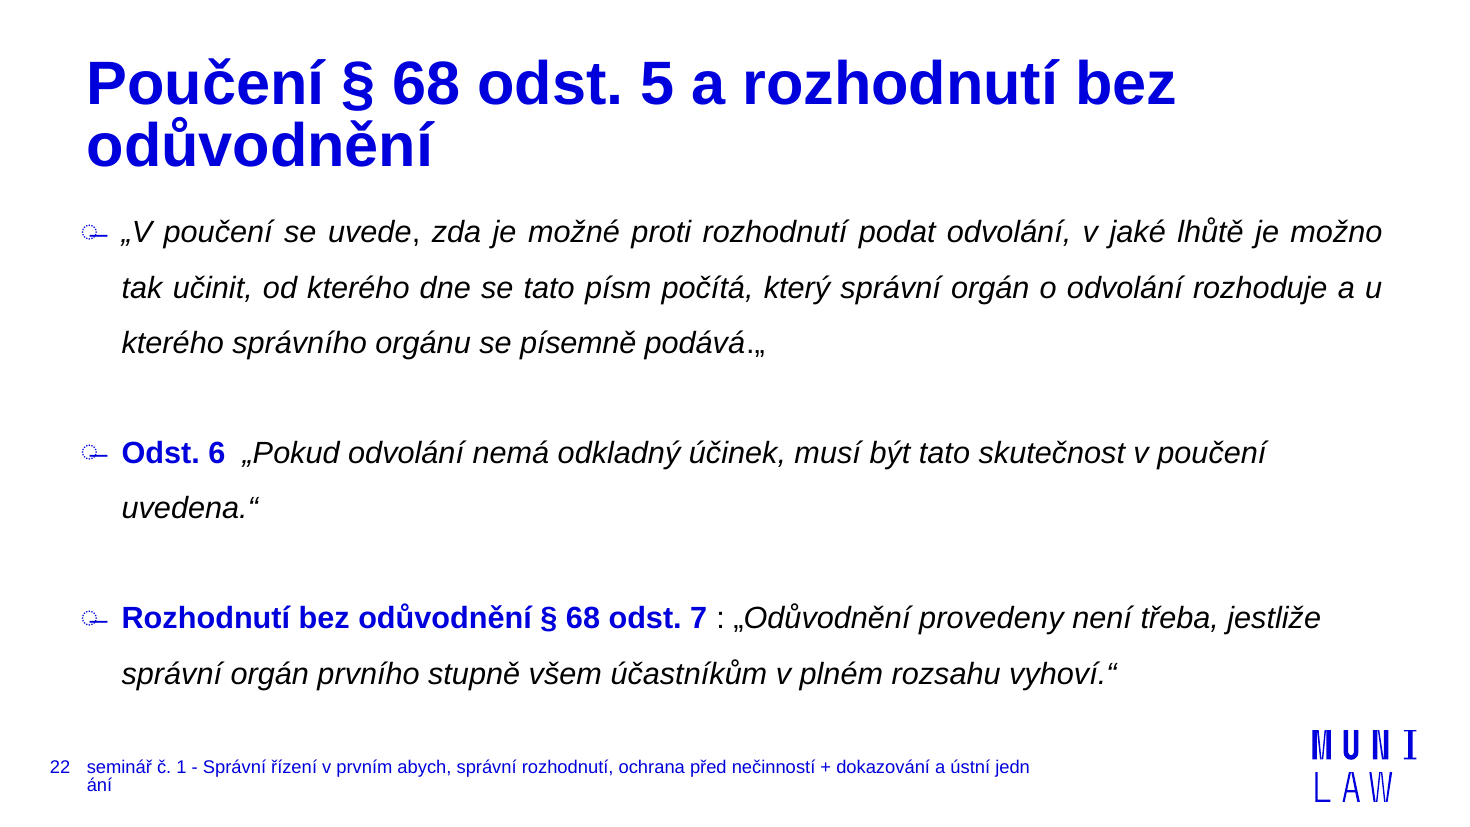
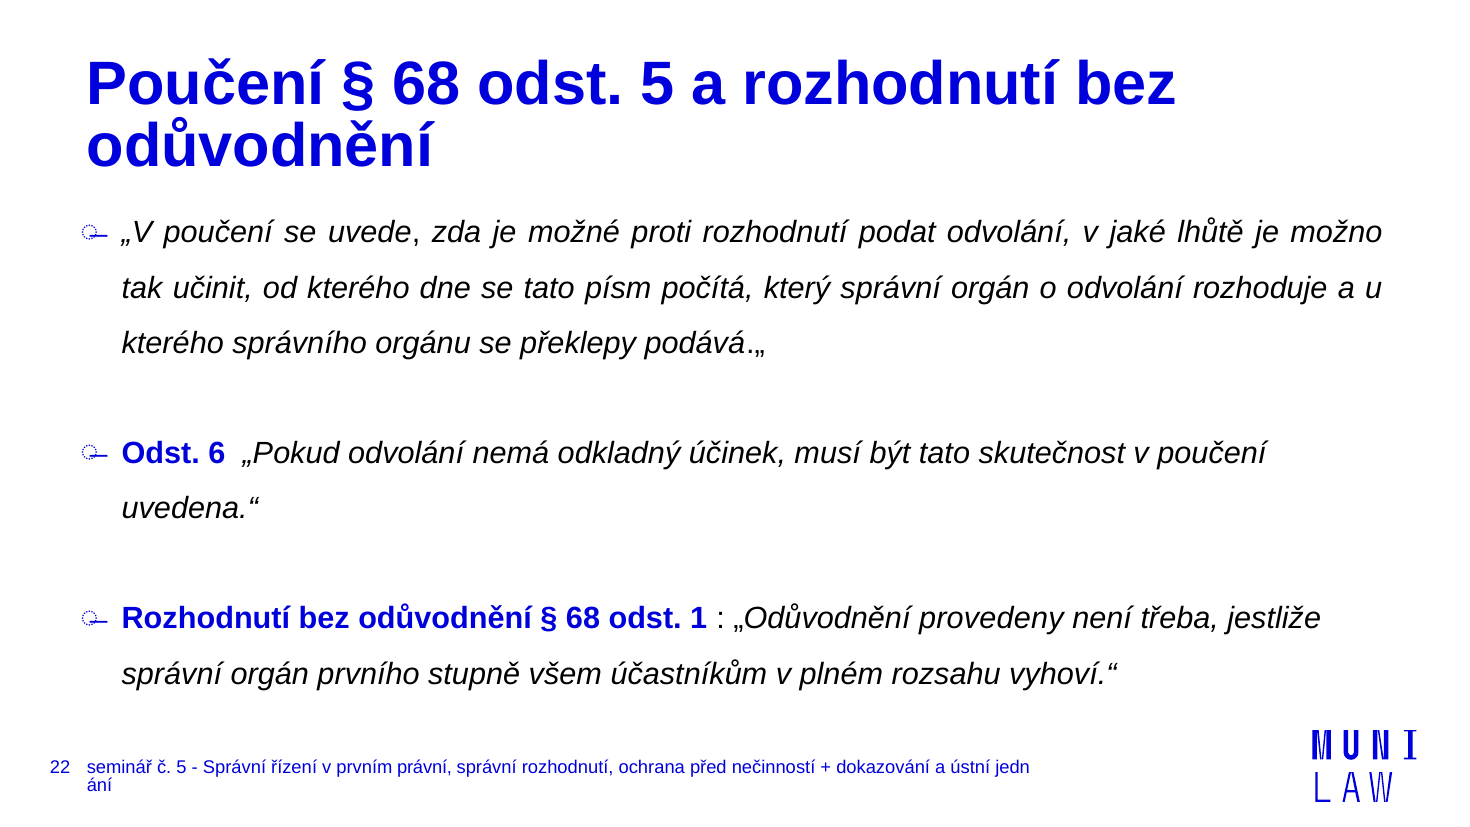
písemně: písemně -> překlepy (578, 343)
7: 7 -> 1 (699, 619)
č 1: 1 -> 5 (182, 767)
abych: abych -> právní (425, 767)
